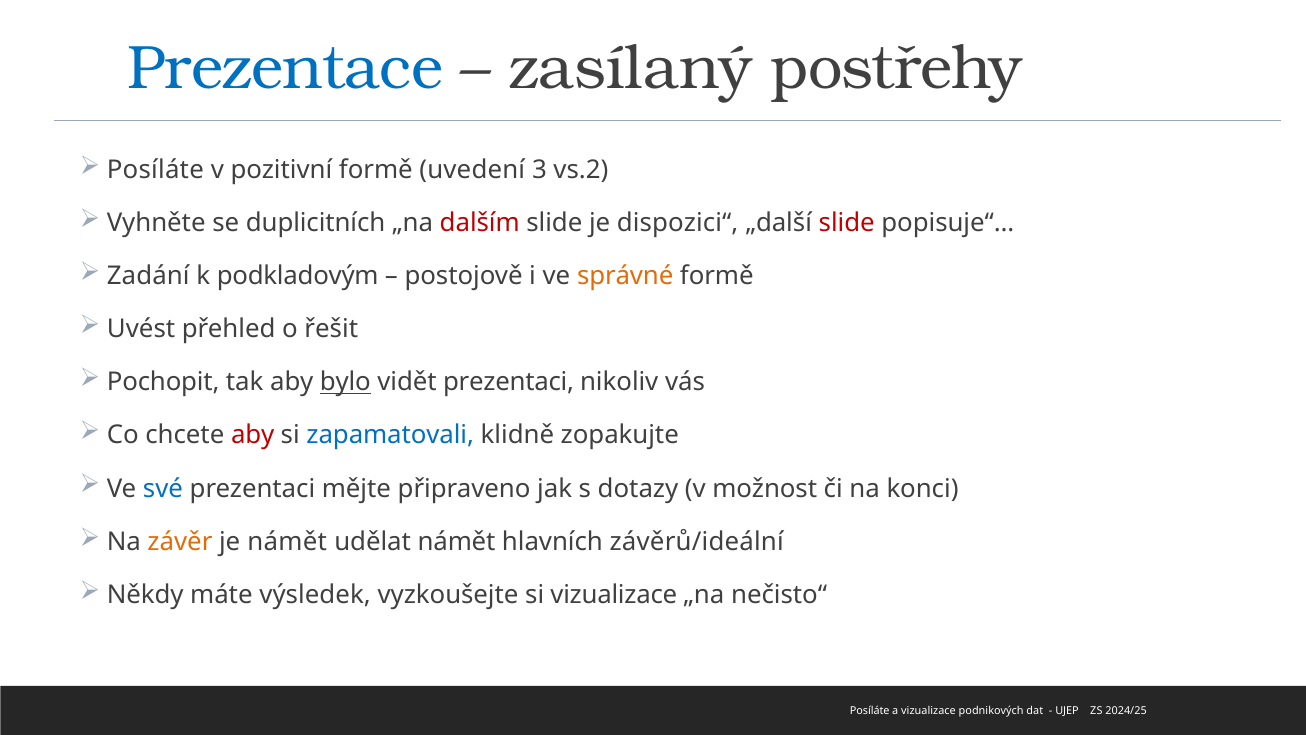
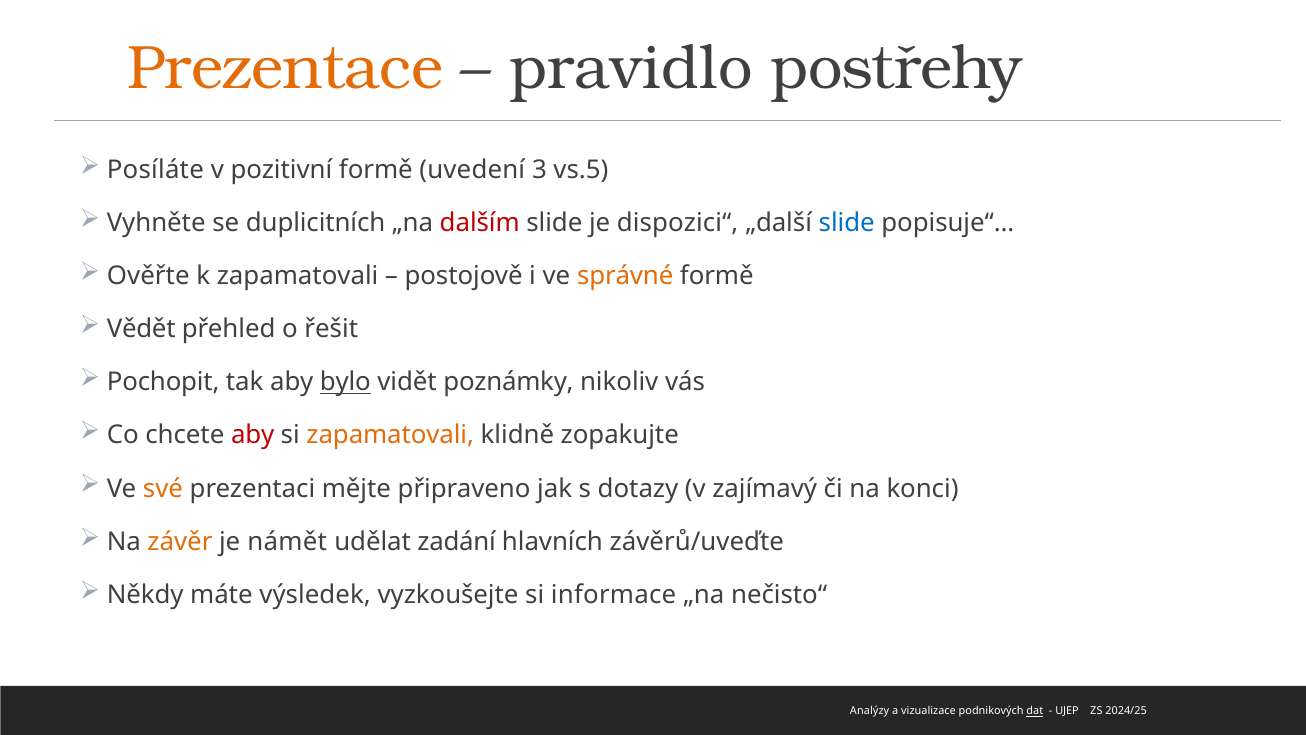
Prezentace colour: blue -> orange (285, 68)
zasílaný: zasílaný -> pravidlo (631, 68)
vs.2: vs.2 -> vs.5 (581, 170)
slide colour: red -> blue (847, 223)
Zadání: Zadání -> Ověřte (148, 276)
k podkladovým: podkladovým -> zapamatovali (298, 276)
Uvést: Uvést -> Vědět (141, 329)
vidět prezentaci: prezentaci -> poznámky (509, 382)
zapamatovali colour: blue -> orange (390, 435)
své colour: blue -> orange (163, 488)
možnost: možnost -> zajímavý (765, 488)
udělat námět: námět -> zadání (457, 541)
závěrů/ideální: závěrů/ideální -> závěrů/uveďte (697, 541)
si vizualizace: vizualizace -> informace (614, 595)
Posíláte: Posíláte -> Analýzy (870, 711)
dat underline: none -> present (1035, 711)
